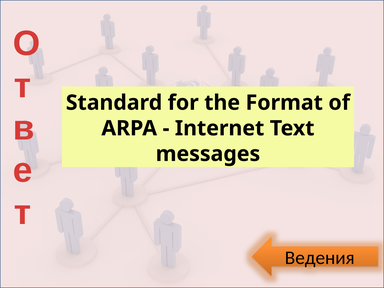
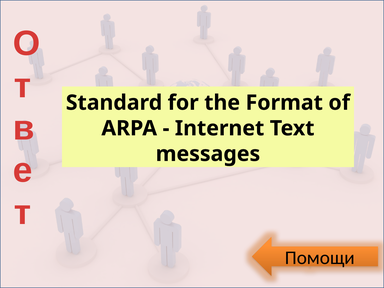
Ведения: Ведения -> Помощи (320, 258)
